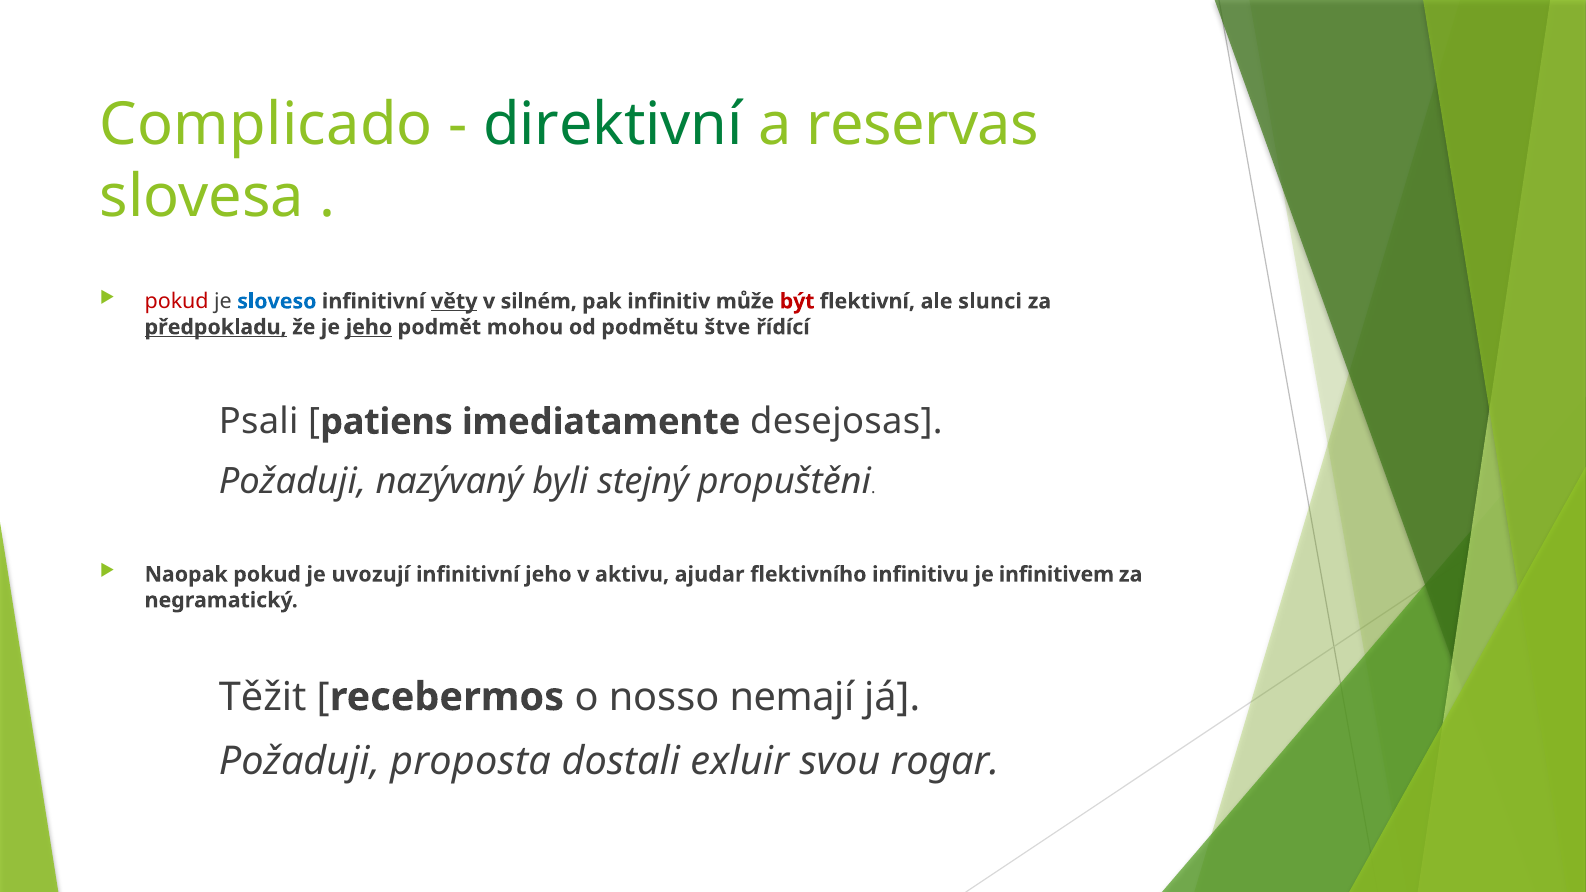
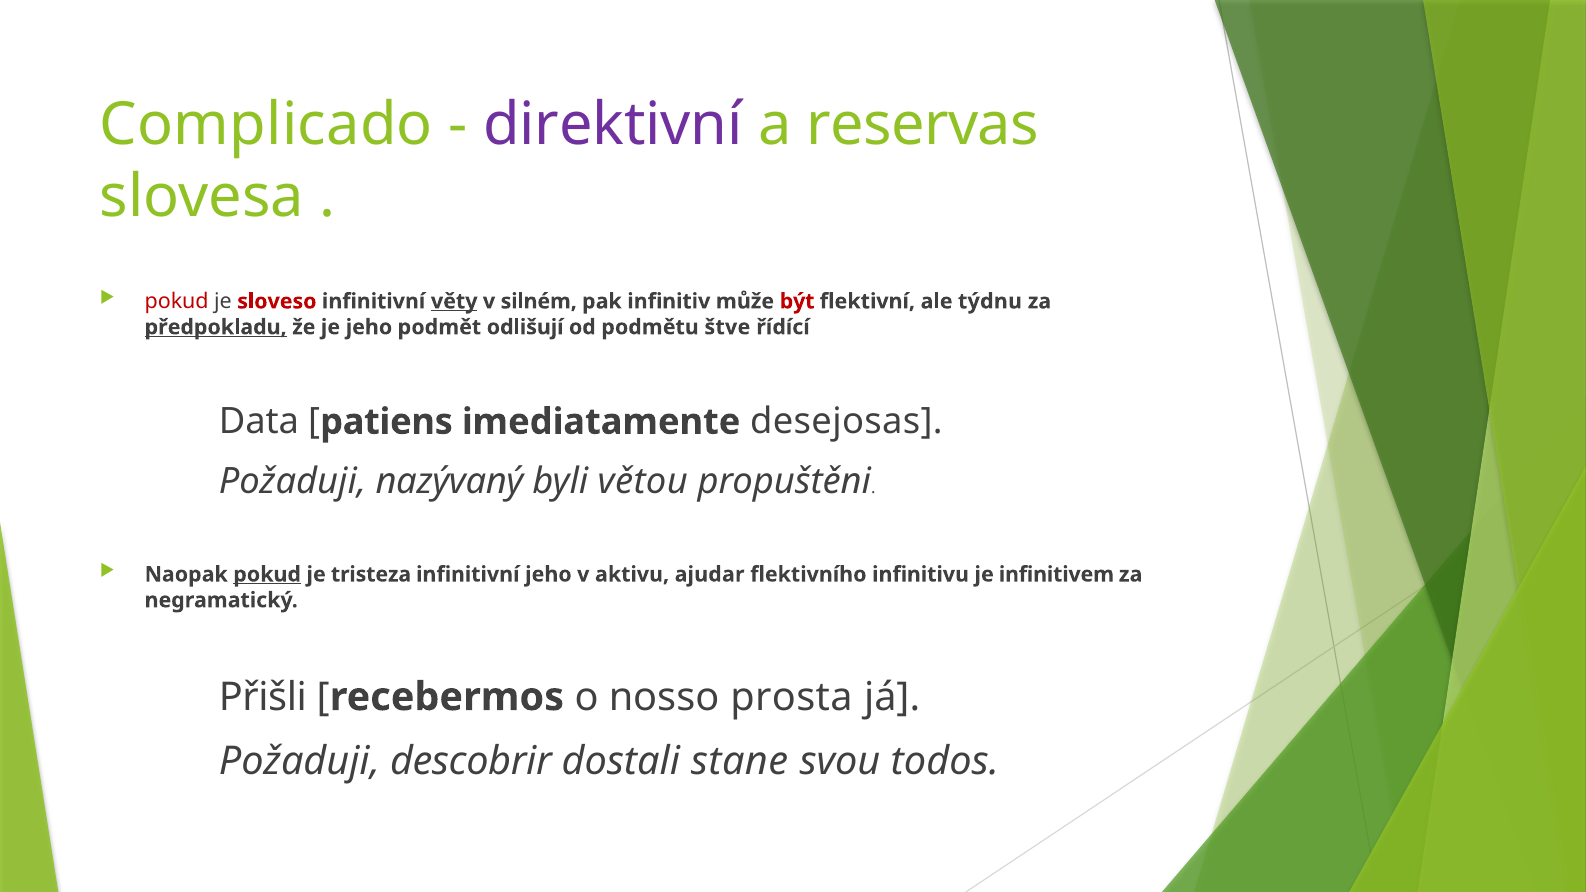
direktivní colour: green -> purple (613, 125)
sloveso colour: blue -> red (277, 301)
slunci: slunci -> týdnu (990, 301)
jeho underline: present -> none (369, 327)
mohou: mohou -> odlišují (525, 327)
Psali: Psali -> Data (259, 422)
stejný: stejný -> větou (643, 482)
pokud underline: none -> present (267, 574)
uvozují: uvozují -> tristeza (371, 574)
Těžit: Těžit -> Přišli (263, 697)
nemají: nemají -> prosta (792, 697)
proposta: proposta -> descobrir (471, 761)
exluir: exluir -> stane (740, 761)
rogar: rogar -> todos (945, 761)
